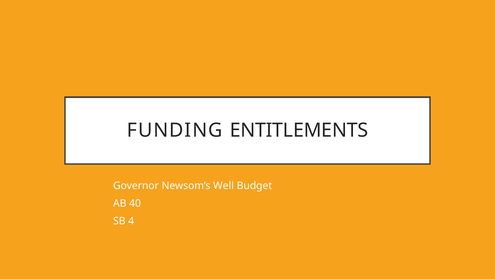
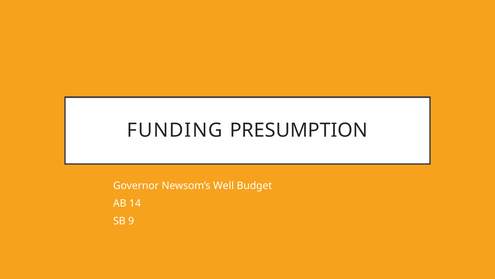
ENTITLEMENTS: ENTITLEMENTS -> PRESUMPTION (299, 130)
40: 40 -> 14 (135, 203)
4: 4 -> 9 (131, 221)
